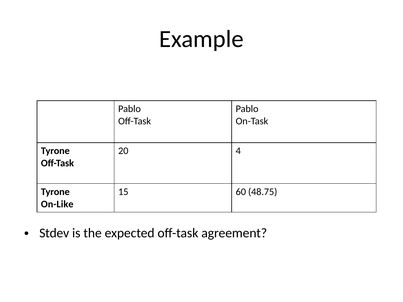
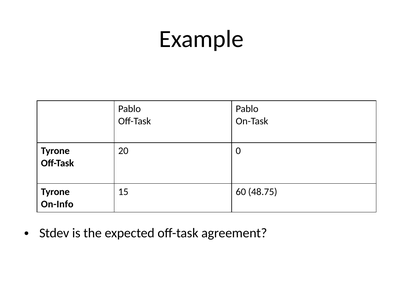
4: 4 -> 0 (238, 151)
On-Like: On-Like -> On-Info (57, 204)
